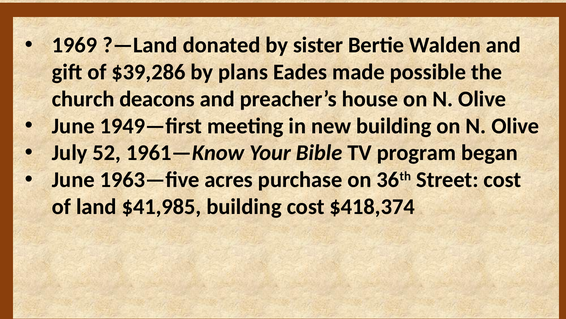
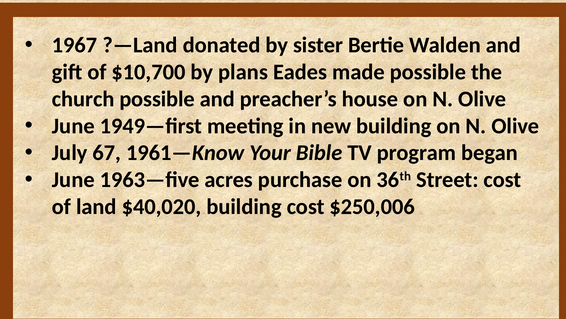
1969: 1969 -> 1967 (75, 45)
$39,286: $39,286 -> $10,700 (148, 72)
church deacons: deacons -> possible (157, 99)
52: 52 -> 67 (107, 153)
$41,985: $41,985 -> $40,020 (162, 206)
$418,374: $418,374 -> $250,006 (372, 206)
